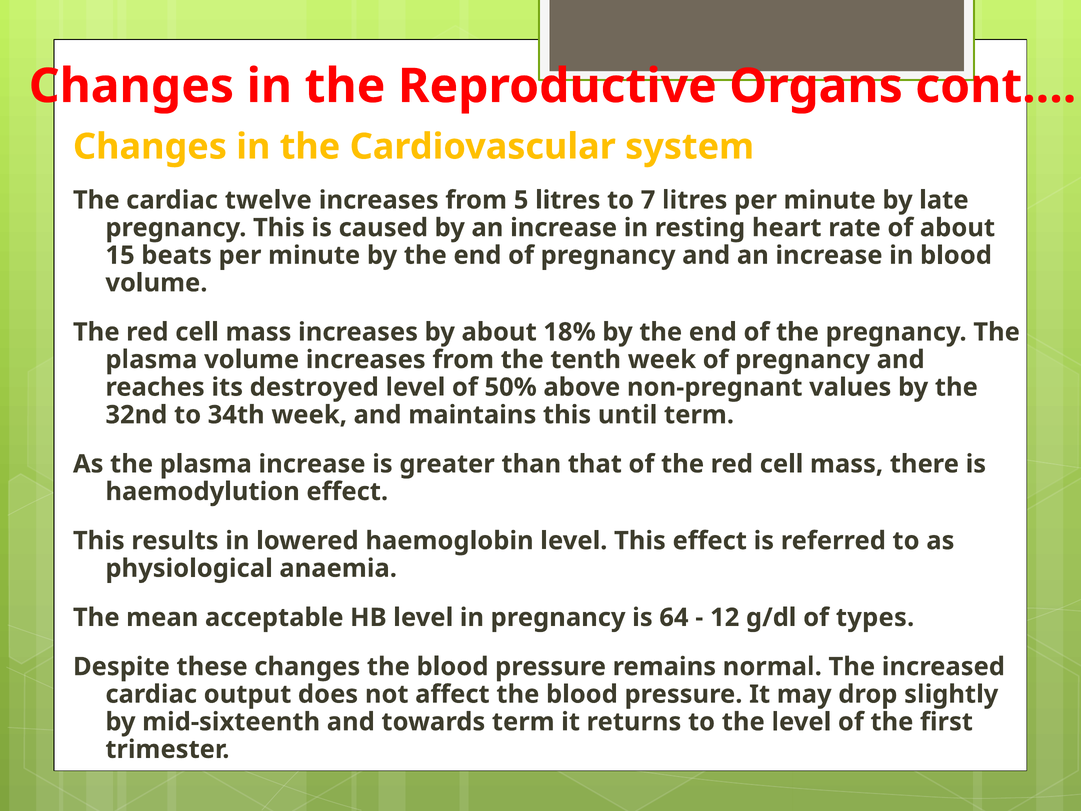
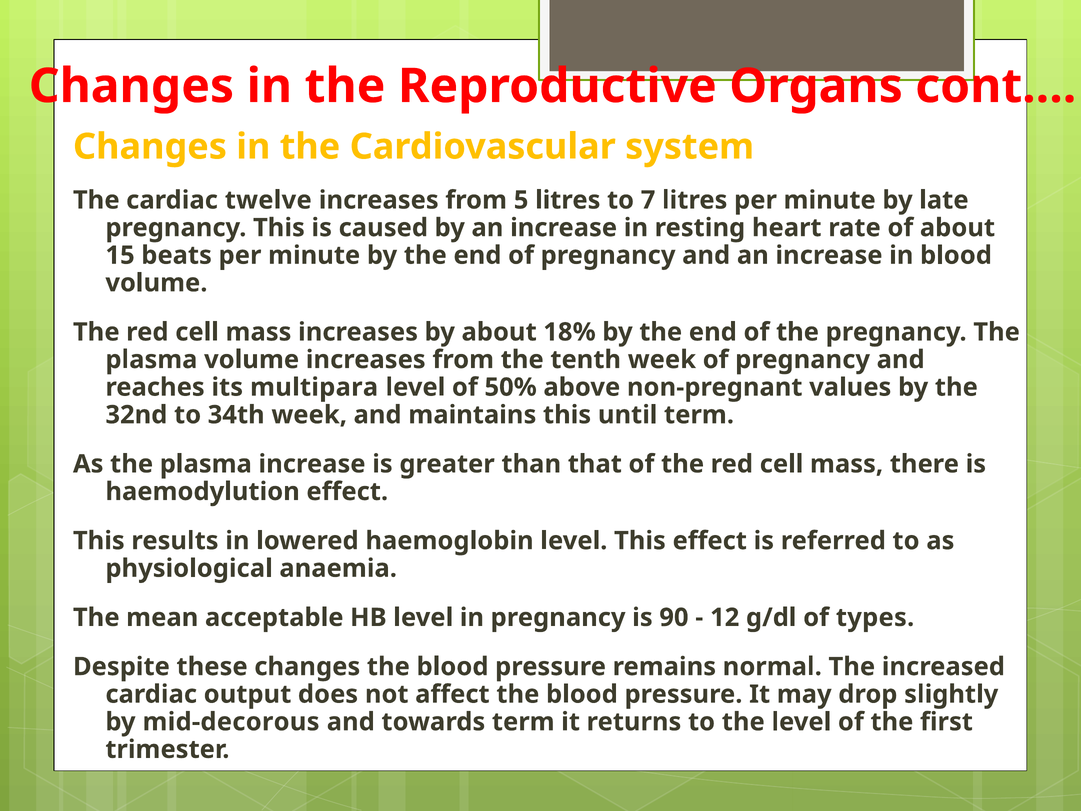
destroyed: destroyed -> multipara (314, 387)
64: 64 -> 90 (674, 617)
mid-sixteenth: mid-sixteenth -> mid-decorous (231, 722)
